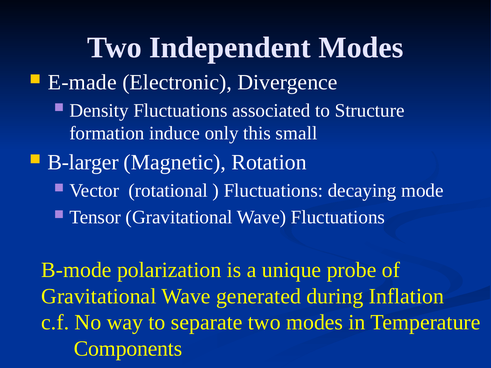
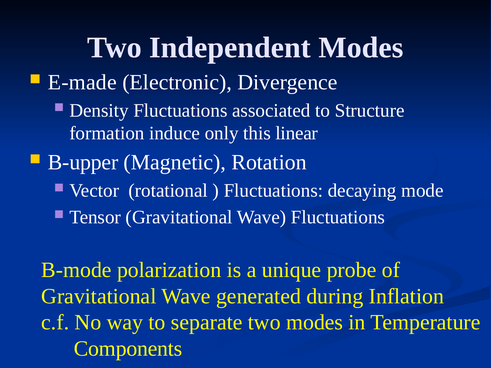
small: small -> linear (297, 133)
B-larger: B-larger -> B-upper (83, 163)
